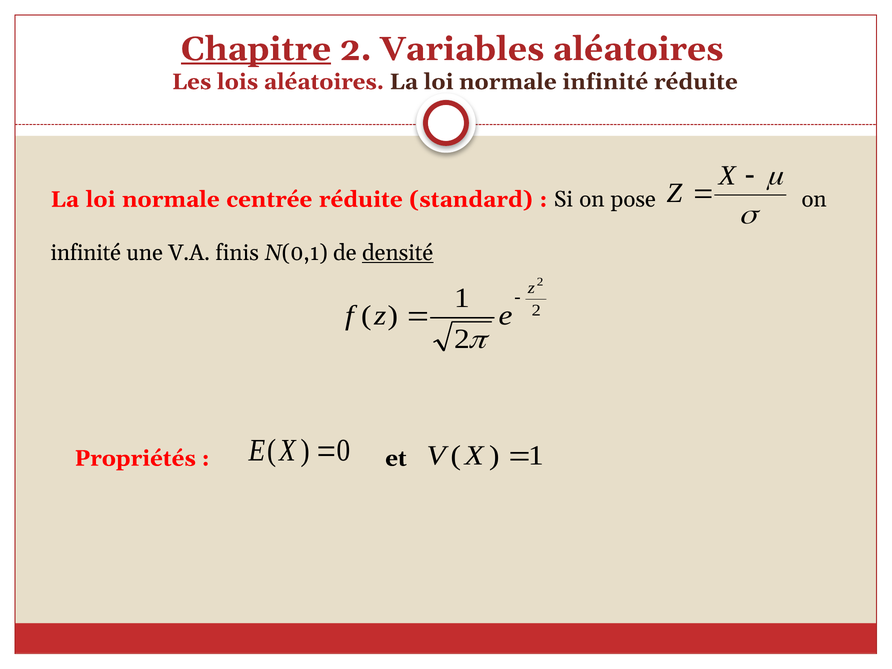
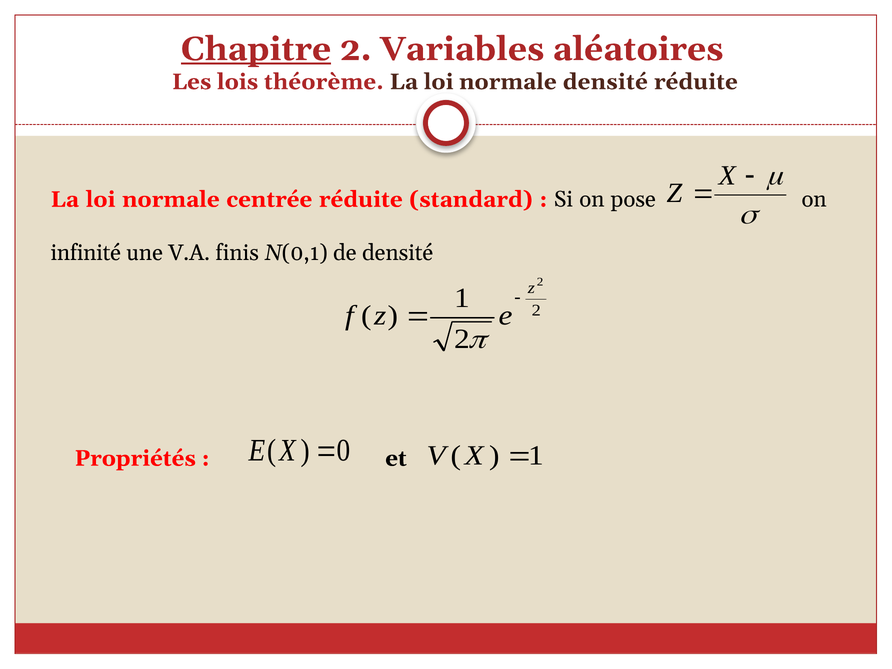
lois aléatoires: aléatoires -> théorème (324, 82)
normale infinité: infinité -> densité (605, 82)
densité underline: present -> none (398, 253)
